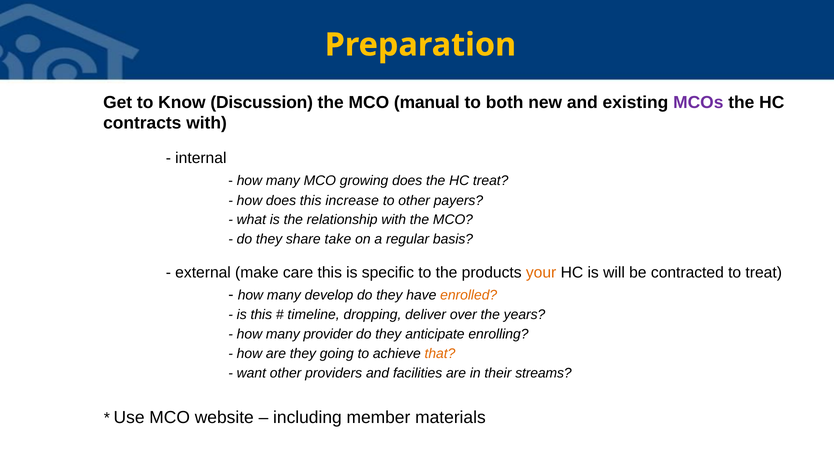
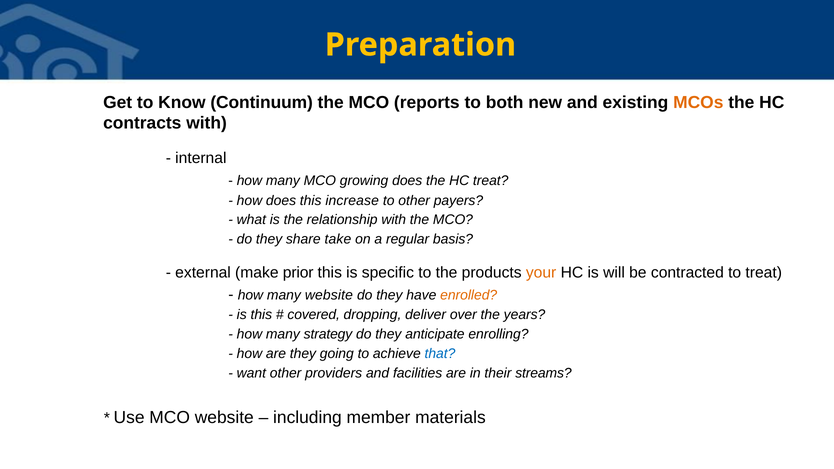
Discussion: Discussion -> Continuum (262, 102)
manual: manual -> reports (427, 102)
MCOs colour: purple -> orange (698, 102)
care: care -> prior (298, 273)
many develop: develop -> website (329, 295)
timeline: timeline -> covered (314, 315)
provider: provider -> strategy (328, 334)
that colour: orange -> blue (440, 354)
